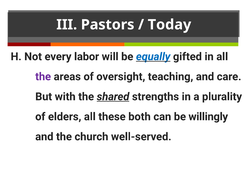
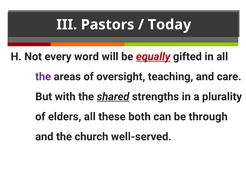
labor: labor -> word (87, 56)
equally colour: blue -> red (153, 56)
willingly: willingly -> through (208, 116)
